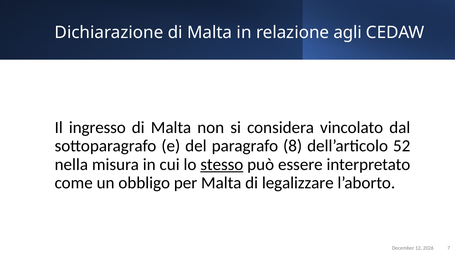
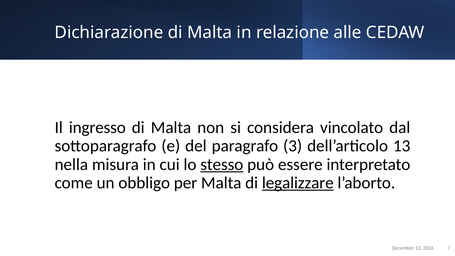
agli: agli -> alle (348, 33)
8: 8 -> 3 (293, 146)
52: 52 -> 13 (402, 146)
legalizzare underline: none -> present (298, 183)
